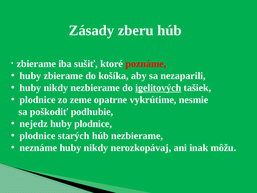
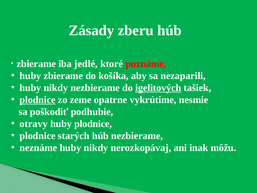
sušiť: sušiť -> jedlé (86, 64)
plodnice underline: none -> present (38, 100)
nejedz: nejedz -> otravy (34, 124)
